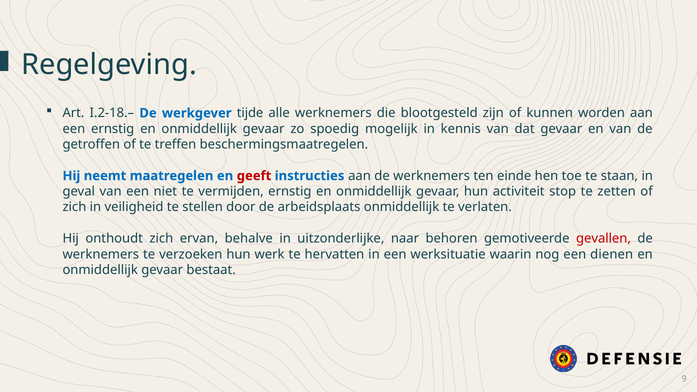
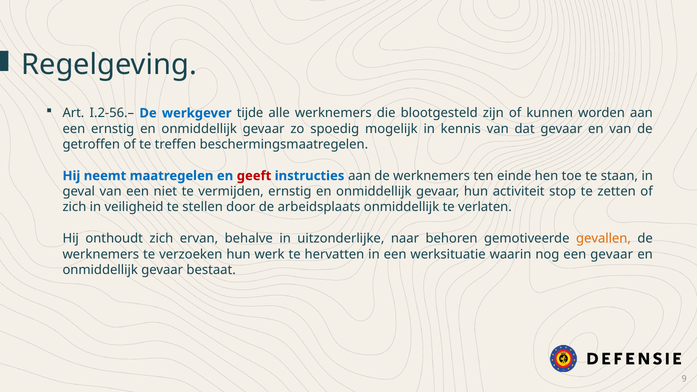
I.2-18.–: I.2-18.– -> I.2-56.– (112, 113)
gevallen colour: red -> orange (603, 239)
een dienen: dienen -> gevaar (612, 254)
